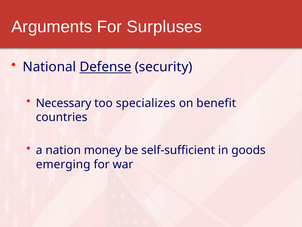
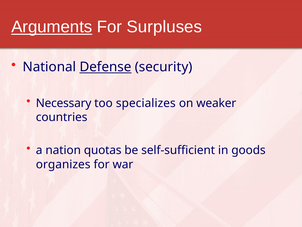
Arguments underline: none -> present (52, 27)
benefit: benefit -> weaker (216, 103)
money: money -> quotas (103, 150)
emerging: emerging -> organizes (63, 164)
